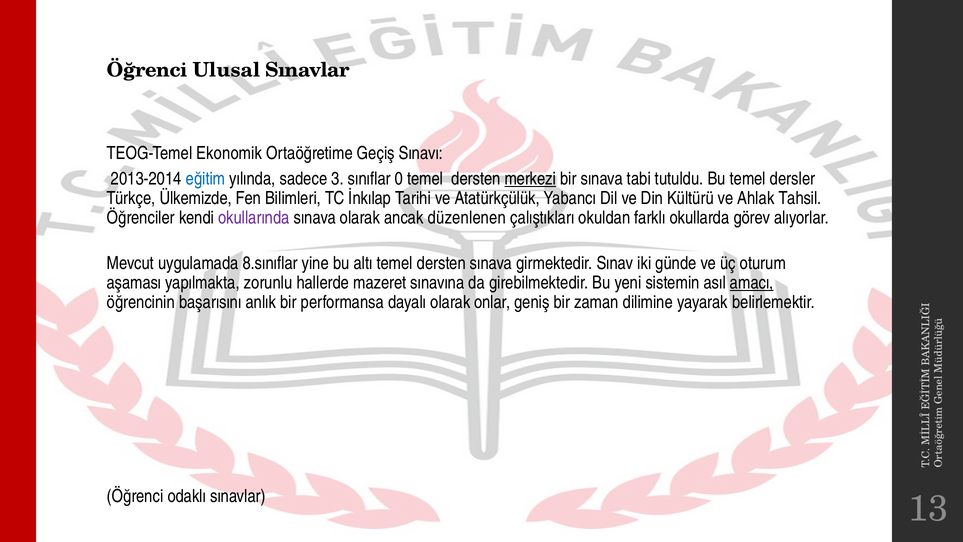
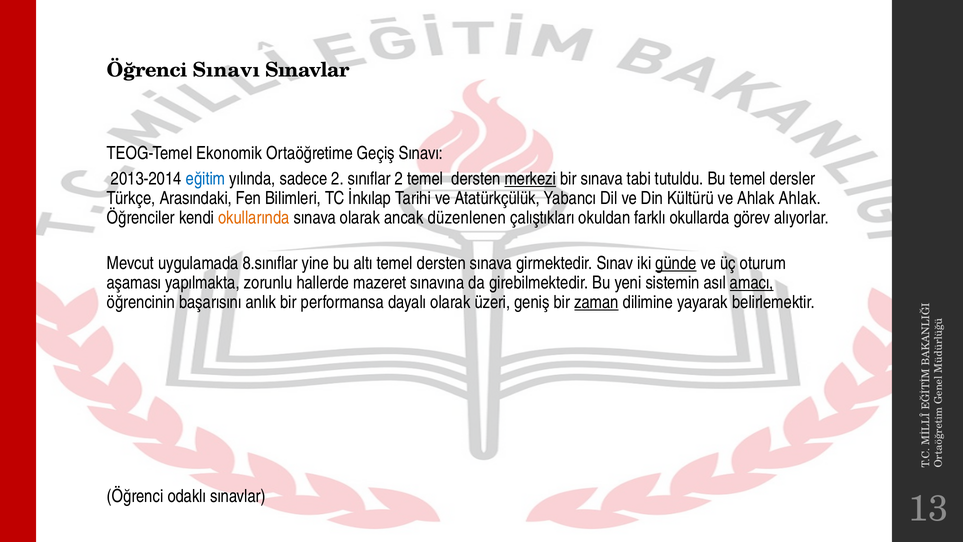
Öğrenci Ulusal: Ulusal -> Sınavı (226, 70)
sadece 3: 3 -> 2 (338, 179)
sınıflar 0: 0 -> 2 (399, 179)
Ülkemizde: Ülkemizde -> Arasındaki (196, 198)
Ahlak Tahsil: Tahsil -> Ahlak (800, 198)
okullarında colour: purple -> orange (254, 218)
günde underline: none -> present (676, 263)
onlar: onlar -> üzeri (492, 302)
zaman underline: none -> present (596, 302)
